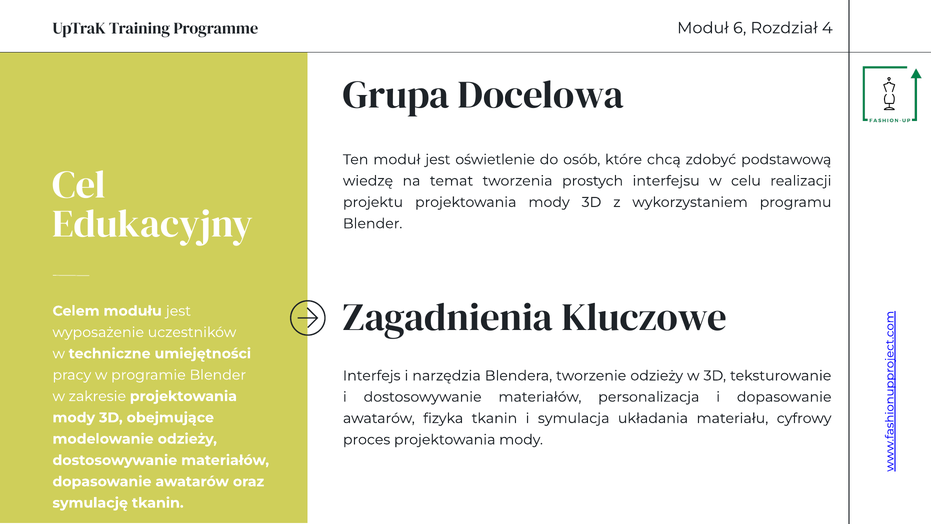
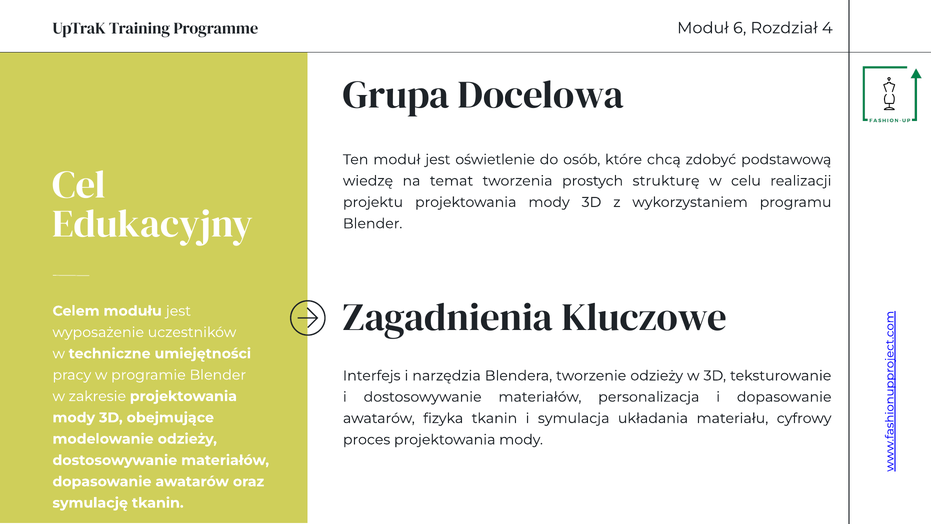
interfejsu: interfejsu -> strukturę (666, 181)
